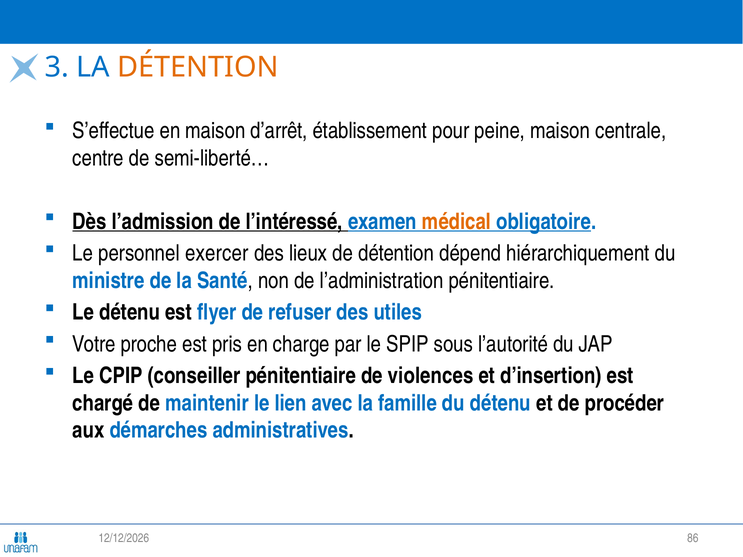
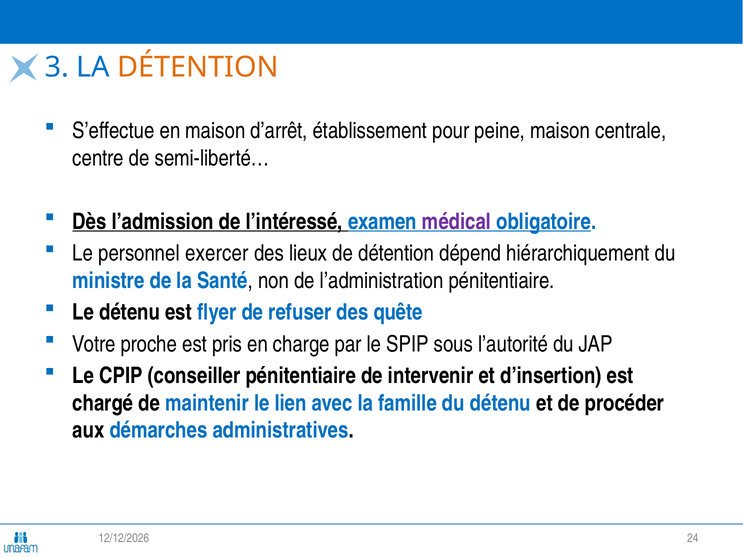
médical colour: orange -> purple (457, 222)
utiles: utiles -> quête (398, 313)
violences: violences -> intervenir (431, 376)
86: 86 -> 24 (693, 539)
